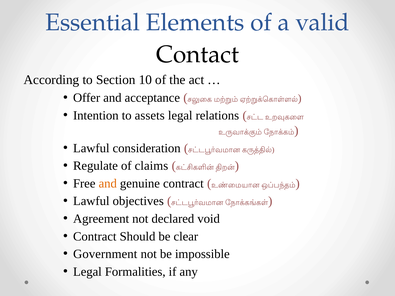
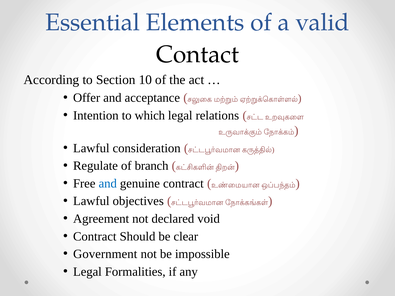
assets: assets -> which (150, 116)
claims: claims -> branch (152, 166)
and colour: orange -> blue (108, 184)
